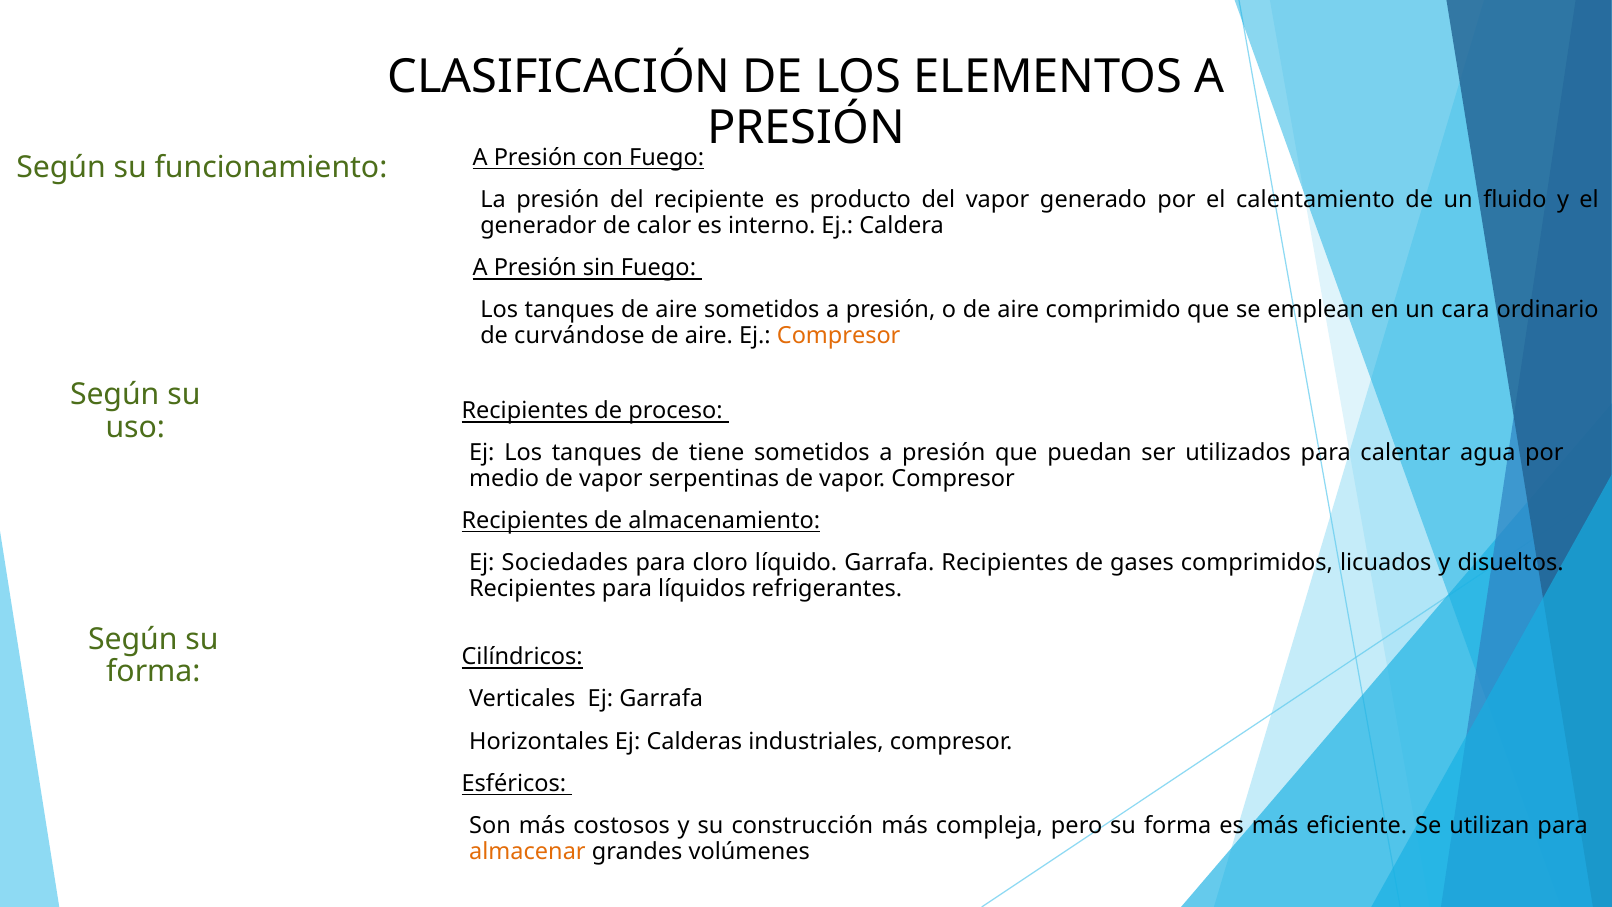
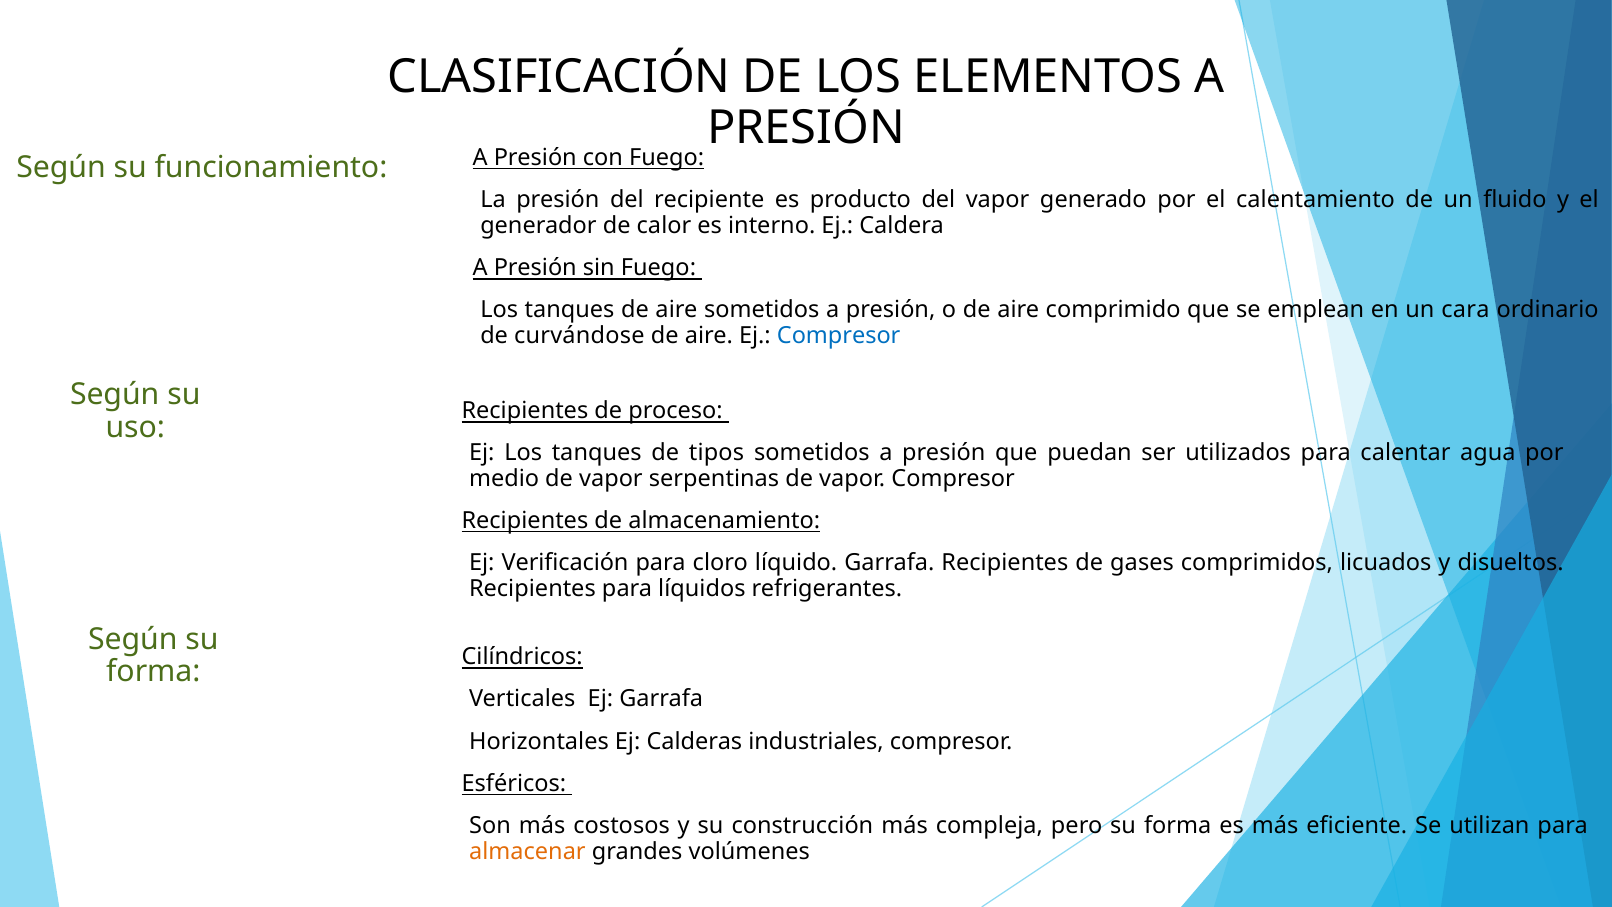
Compresor colour: orange -> blue (839, 336)
tiene: tiene -> tipos (717, 453)
Sociedades: Sociedades -> Verificación (565, 563)
